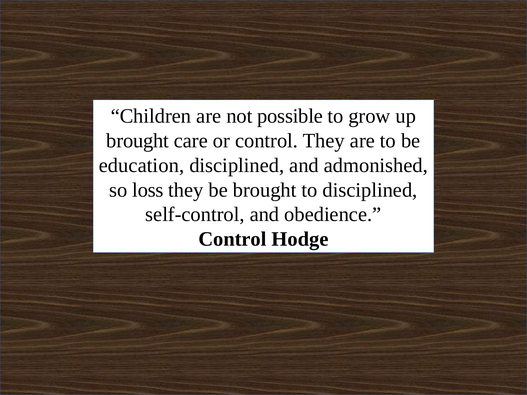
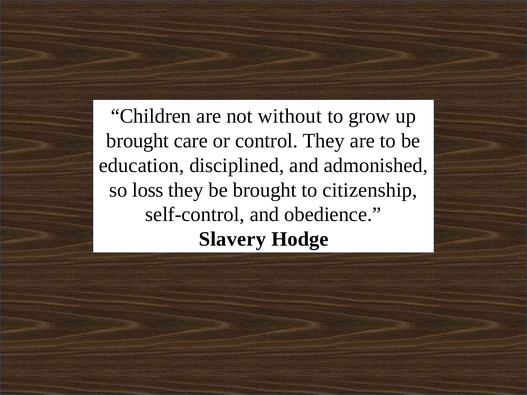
possible: possible -> without (290, 116)
to disciplined: disciplined -> citizenship (370, 190)
Control: Control -> Slavery (232, 239)
